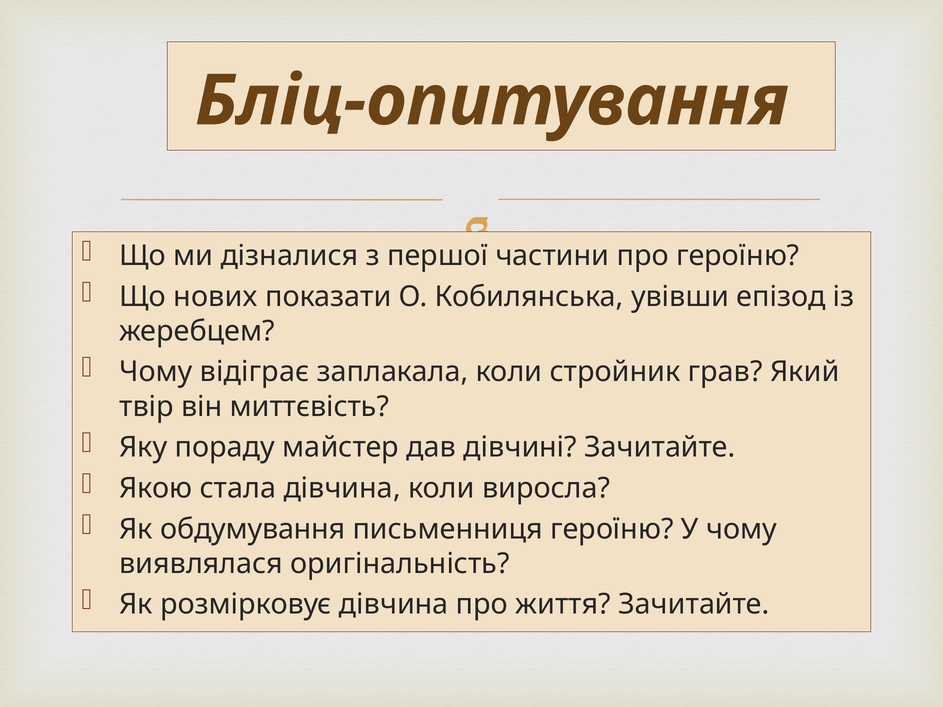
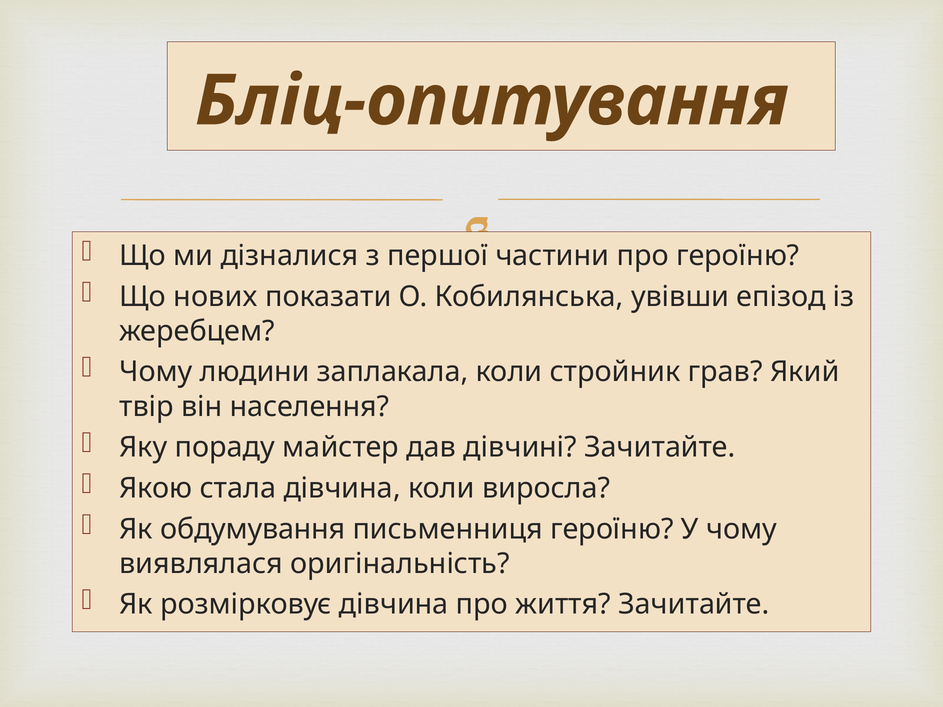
відіграє: відіграє -> людини (255, 372)
миттєвість: миттєвість -> населення (309, 407)
